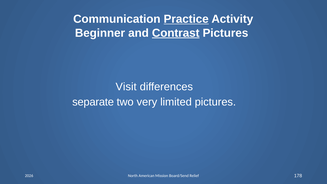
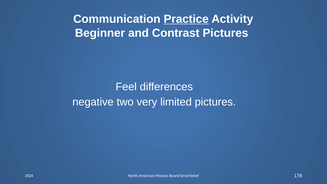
Contrast underline: present -> none (176, 33)
Visit: Visit -> Feel (126, 87)
separate: separate -> negative (93, 102)
